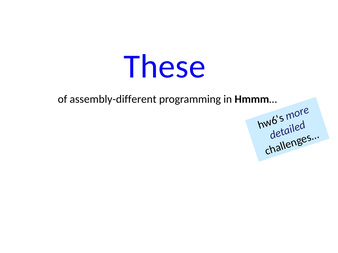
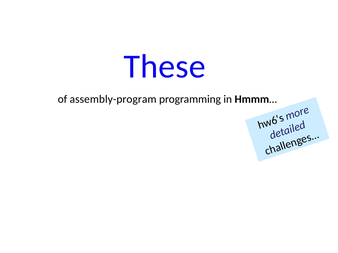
assembly-different: assembly-different -> assembly-program (113, 99)
